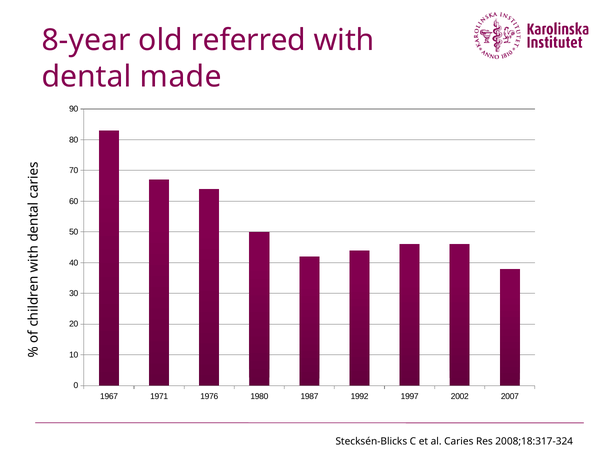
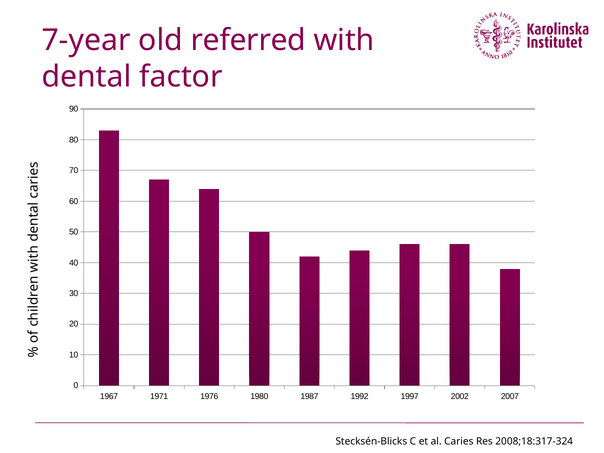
8-year: 8-year -> 7-year (86, 40)
made: made -> factor (181, 77)
